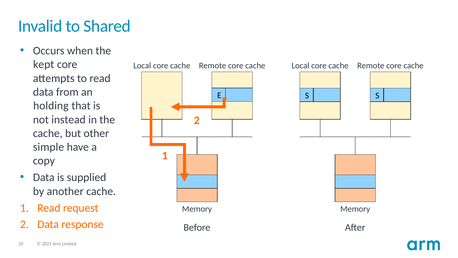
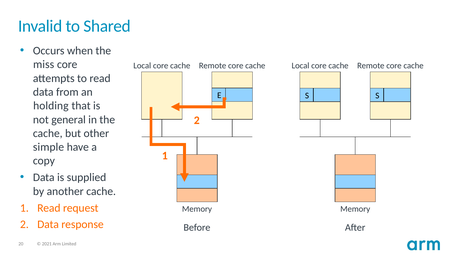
kept: kept -> miss (44, 64)
instead: instead -> general (69, 119)
